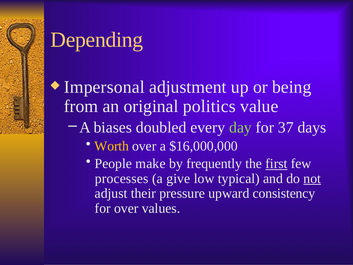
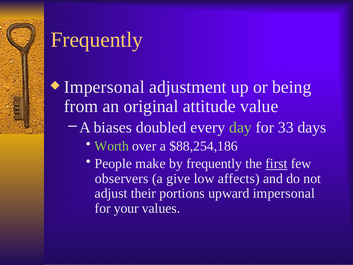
Depending: Depending -> Frequently (97, 40)
politics: politics -> attitude (209, 106)
37: 37 -> 33 (286, 127)
Worth colour: yellow -> light green (112, 146)
$16,000,000: $16,000,000 -> $88,254,186 (204, 146)
processes: processes -> observers (122, 178)
typical: typical -> affects (239, 178)
not underline: present -> none (312, 178)
pressure: pressure -> portions (182, 193)
upward consistency: consistency -> impersonal (284, 193)
for over: over -> your (126, 208)
